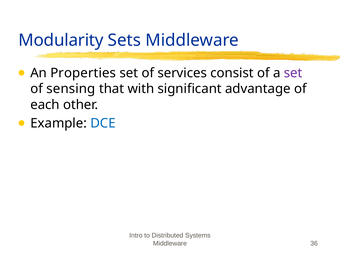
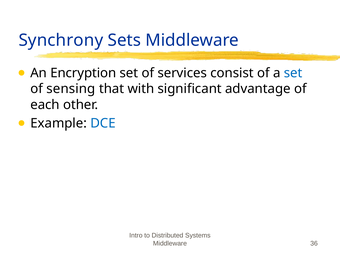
Modularity: Modularity -> Synchrony (61, 40)
Properties: Properties -> Encryption (83, 73)
set colour: purple -> blue (293, 73)
